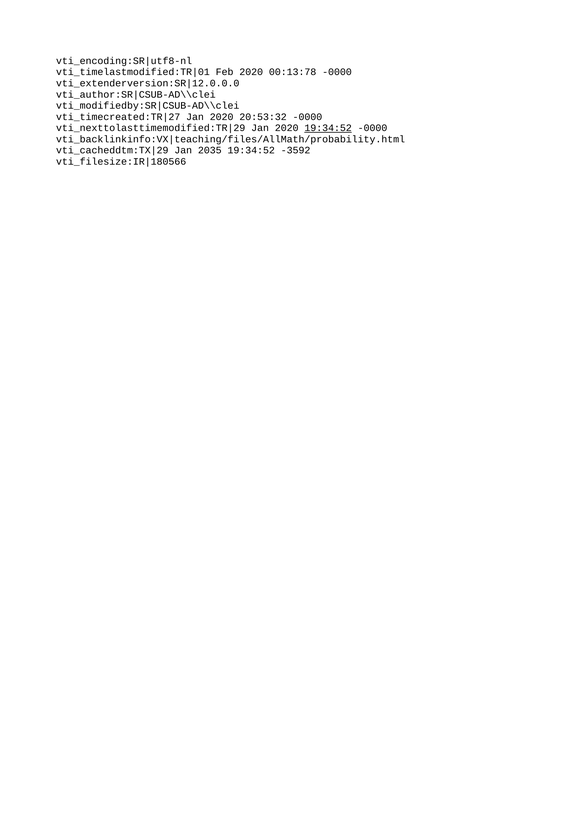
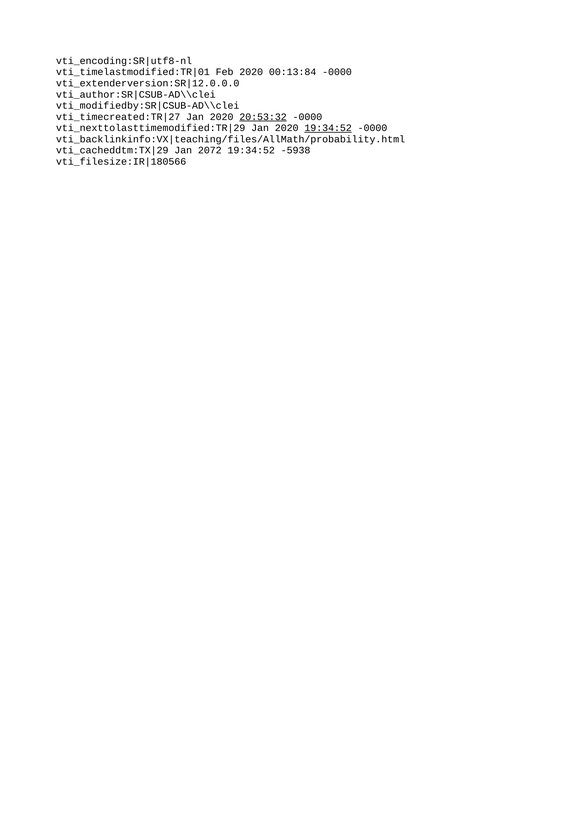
00:13:78: 00:13:78 -> 00:13:84 (293, 72)
20:53:32 underline: none -> present (263, 117)
2035: 2035 -> 2072 (210, 150)
-3592: -3592 -> -5938 (296, 150)
